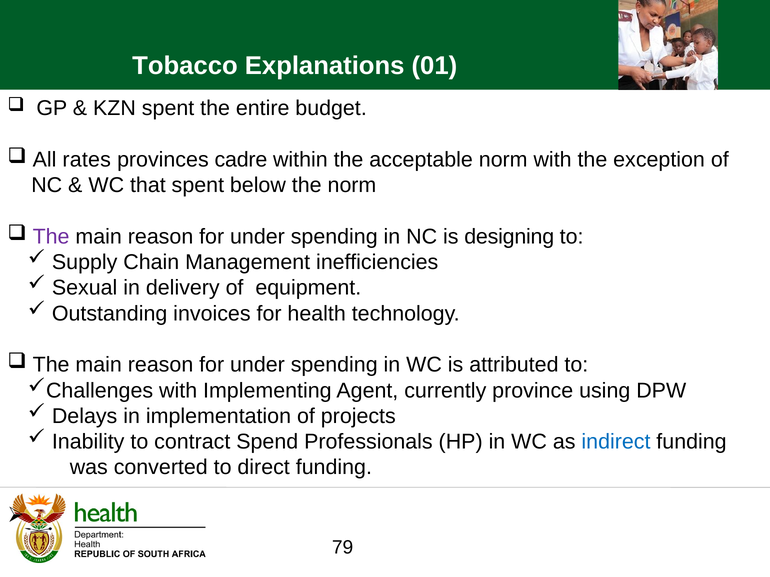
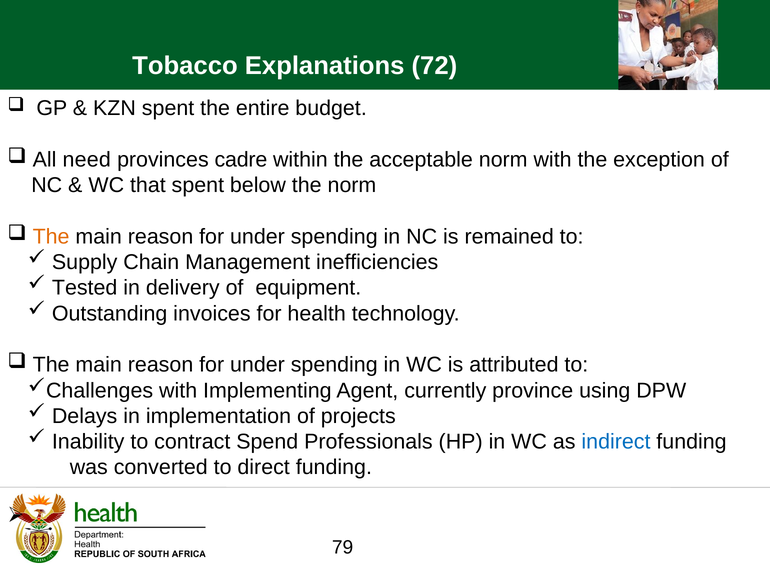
01: 01 -> 72 (434, 66)
rates: rates -> need (87, 160)
The colour: purple -> orange (51, 237)
designing: designing -> remained (509, 237)
Sexual: Sexual -> Tested (85, 288)
